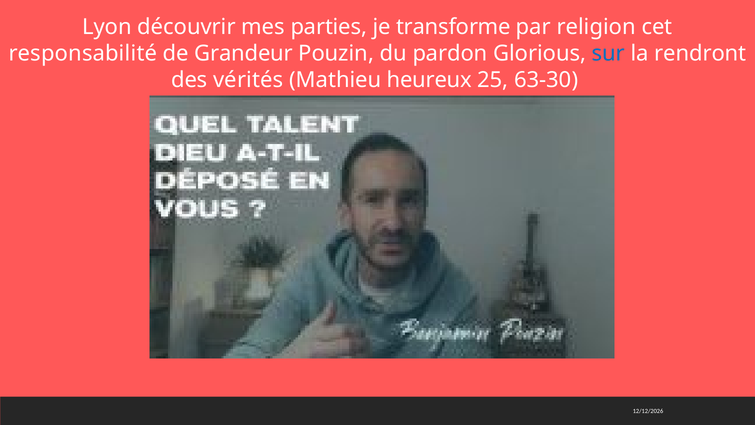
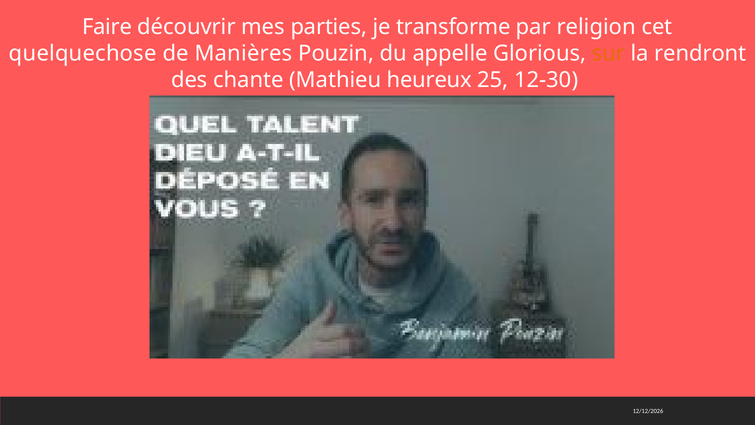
Lyon: Lyon -> Faire (107, 27)
responsabilité: responsabilité -> quelquechose (83, 54)
Grandeur: Grandeur -> Manières (243, 54)
pardon: pardon -> appelle (450, 54)
sur colour: blue -> orange (608, 54)
vérités: vérités -> chante (248, 80)
63-30: 63-30 -> 12-30 (546, 80)
